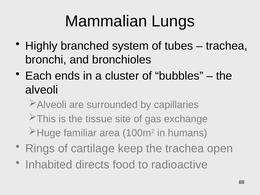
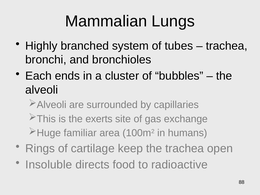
tissue: tissue -> exerts (99, 119)
Inhabited: Inhabited -> Insoluble (49, 165)
